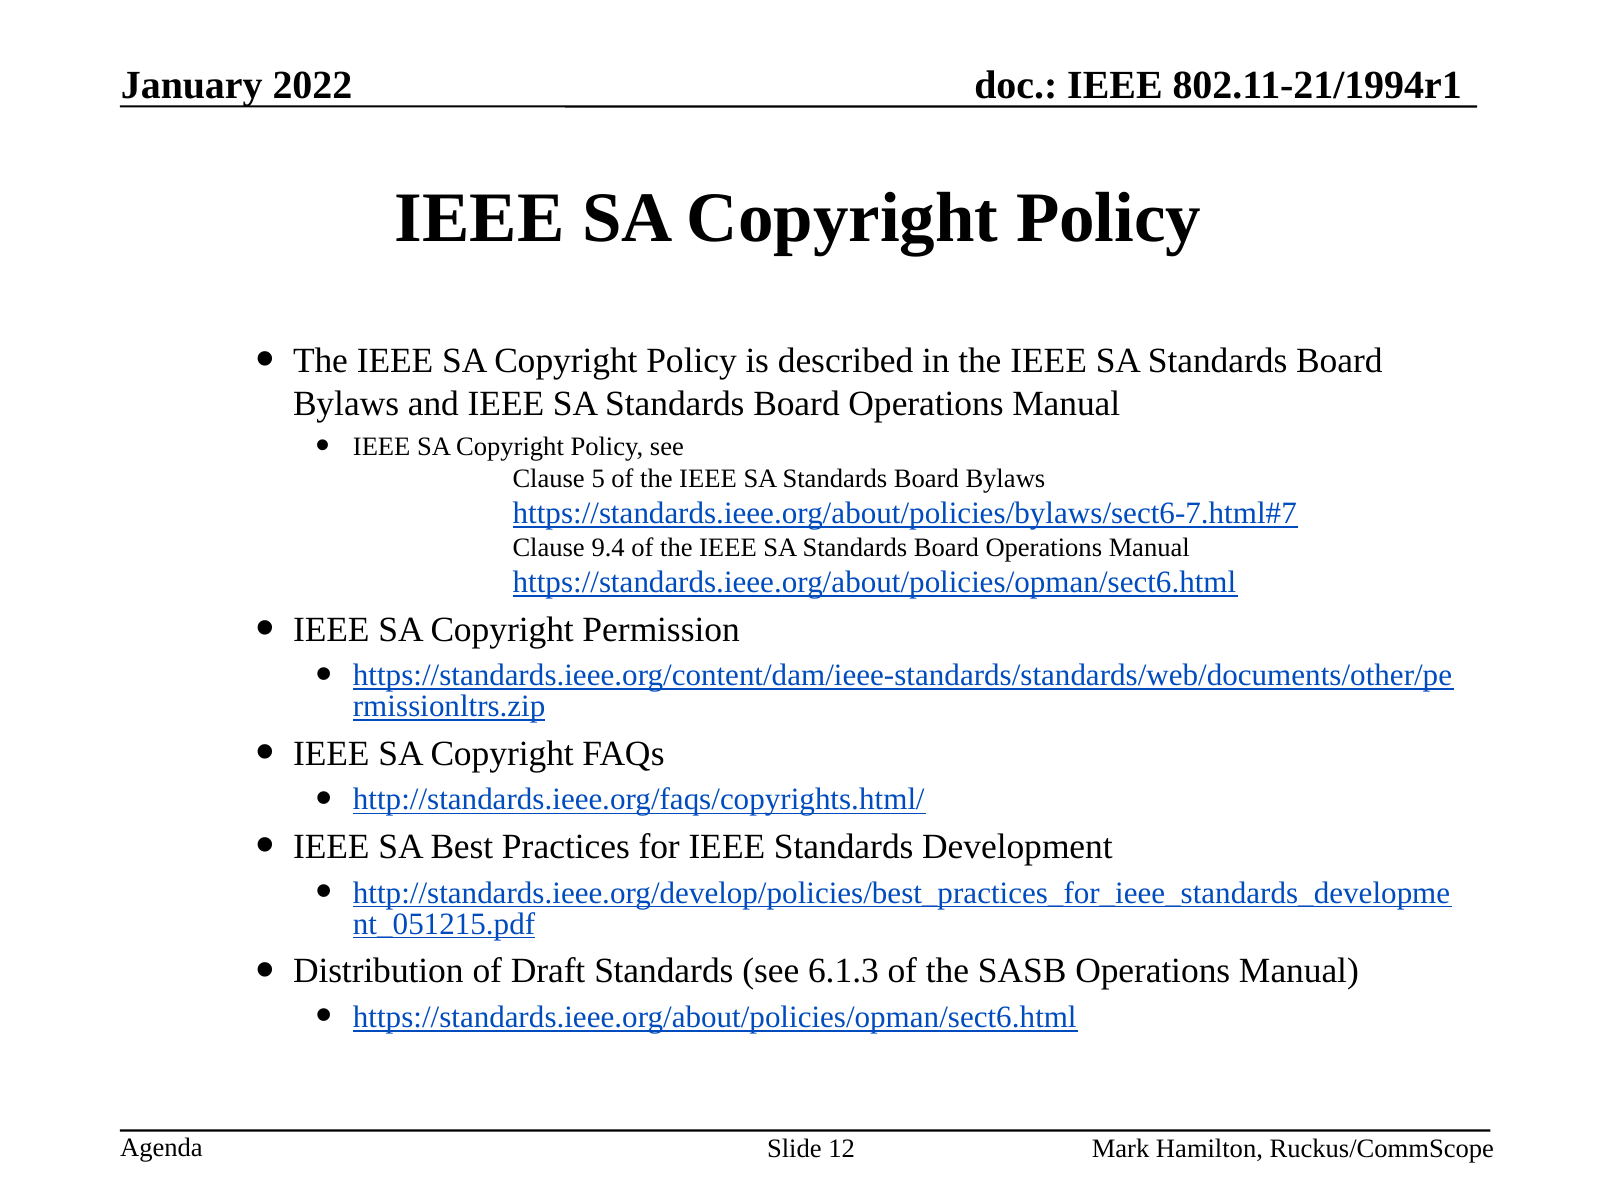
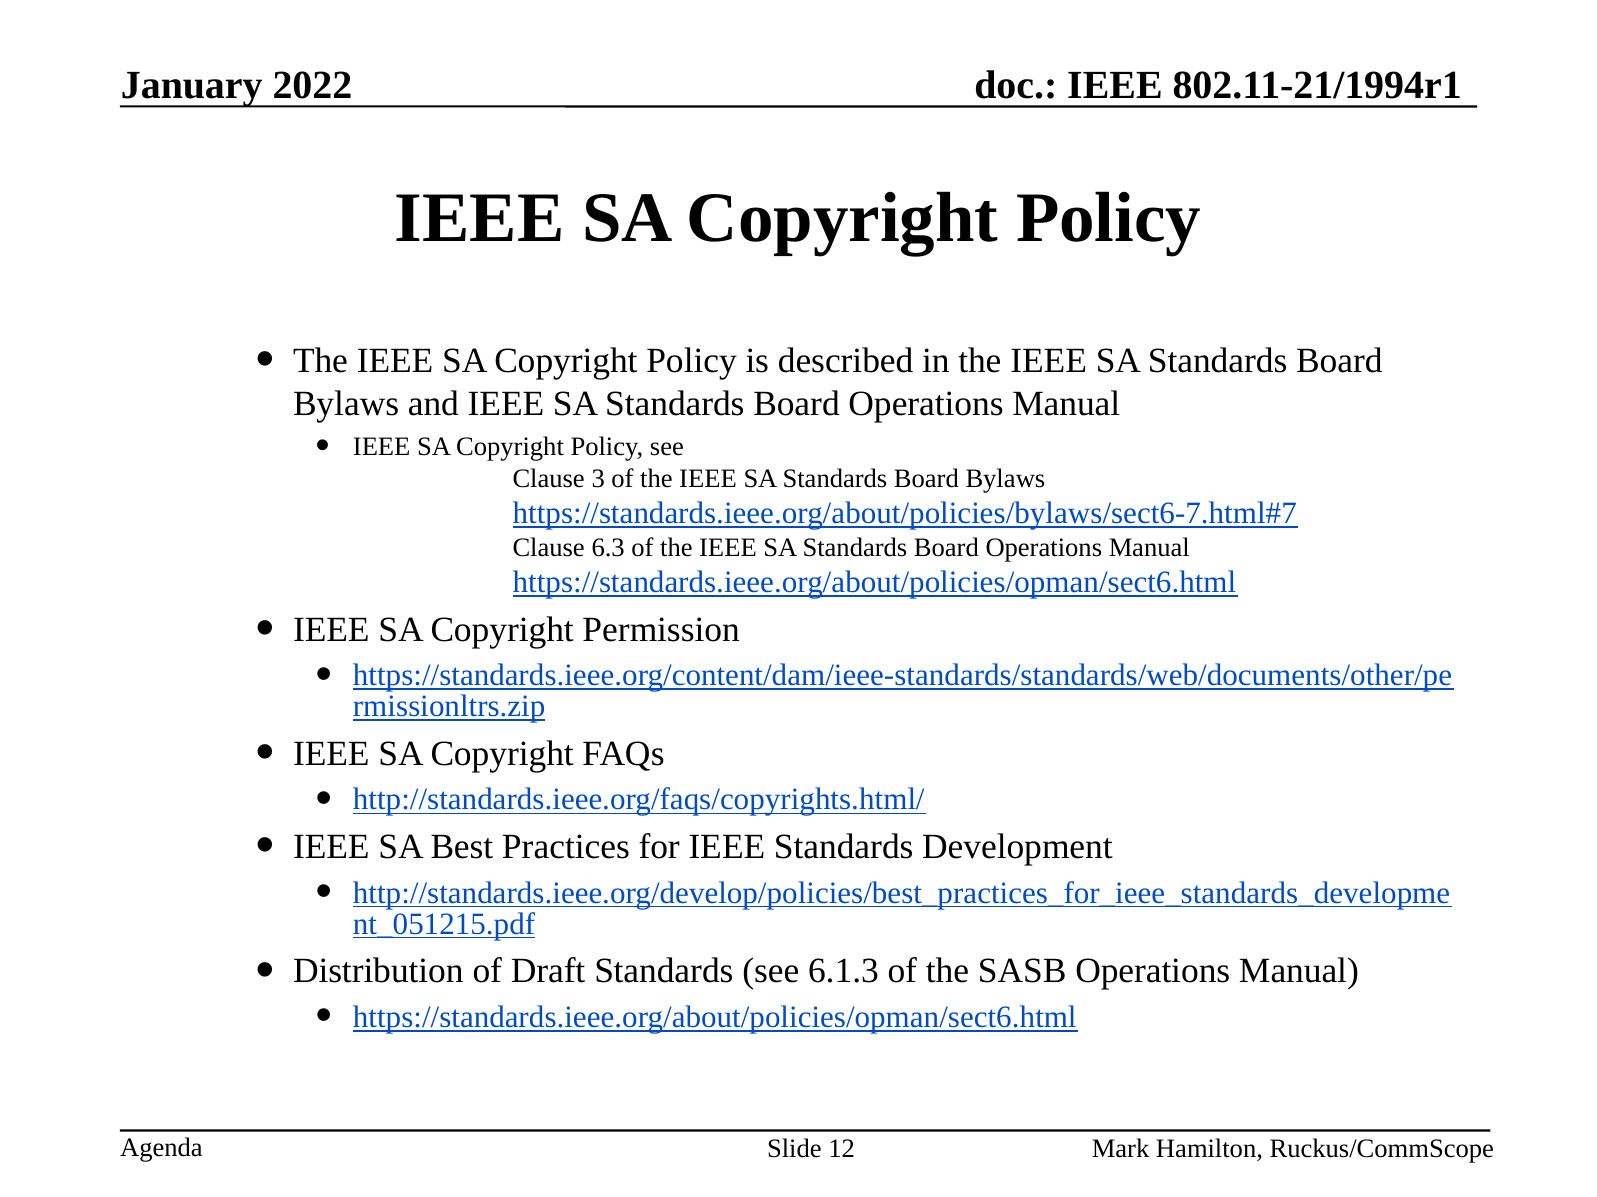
5: 5 -> 3 (598, 479)
9.4: 9.4 -> 6.3 (608, 548)
